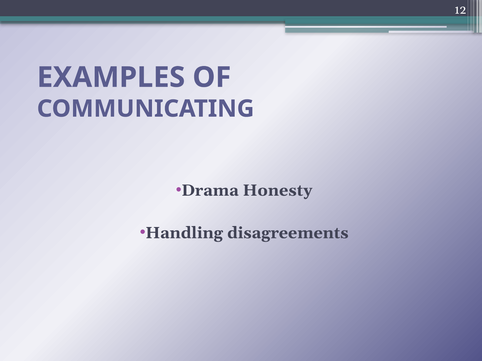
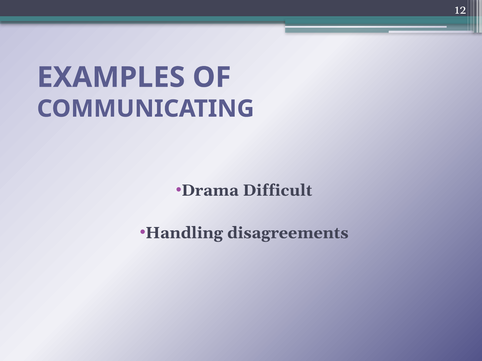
Honesty: Honesty -> Difficult (278, 191)
